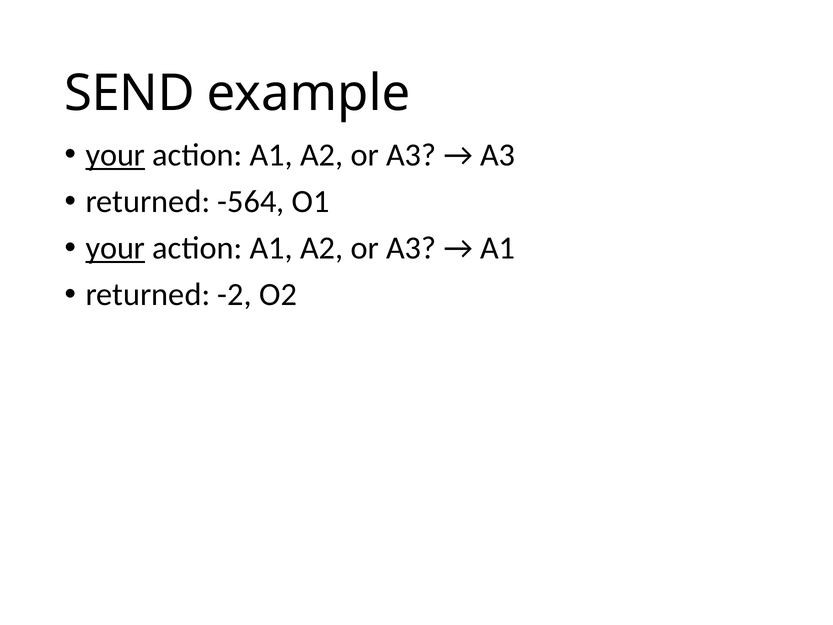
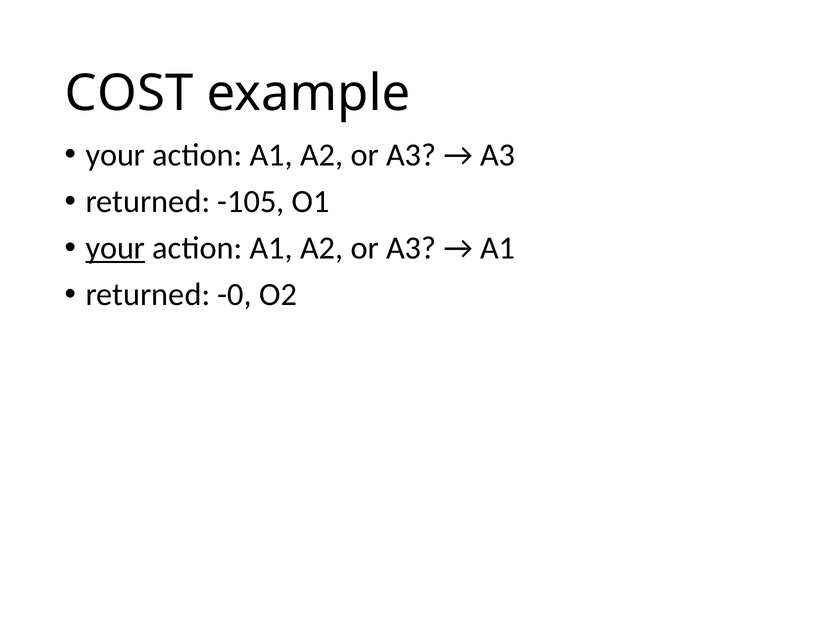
SEND: SEND -> COST (129, 93)
your underline: present -> none (115, 155)
-564: -564 -> -105 (251, 201)
-2: -2 -> -0 (235, 295)
